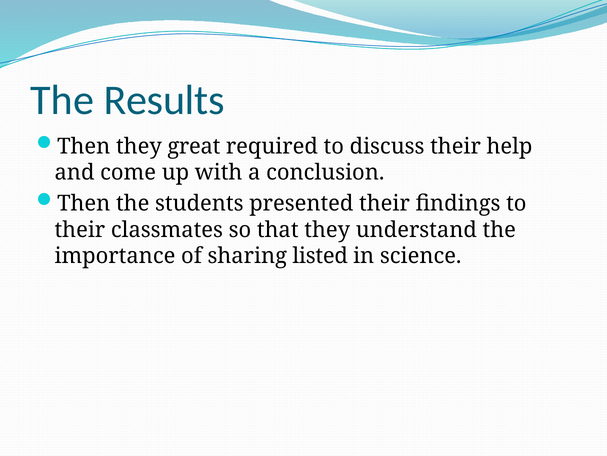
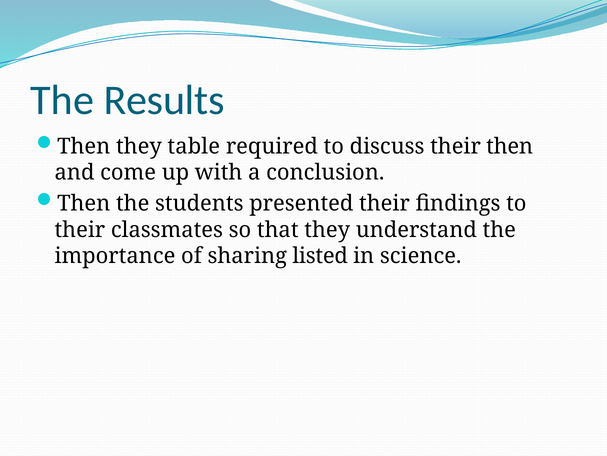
great: great -> table (194, 146)
their help: help -> then (510, 146)
